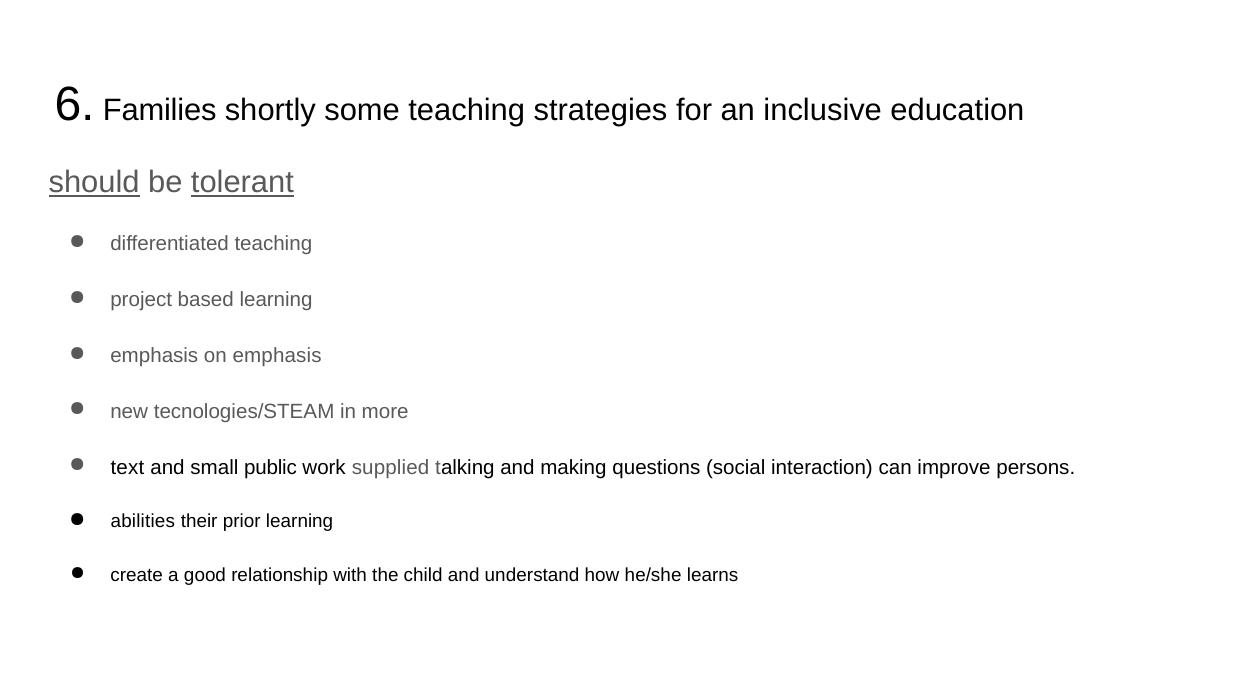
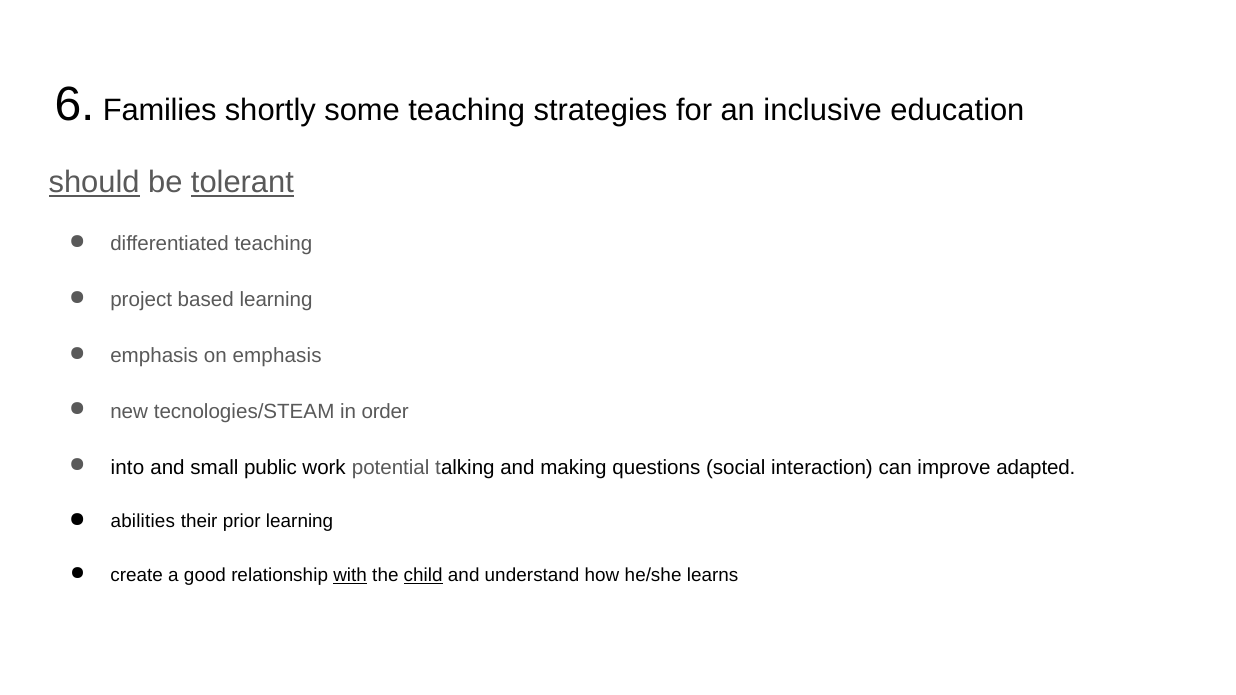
more: more -> order (385, 412)
text: text -> into (127, 467)
supplied: supplied -> potential (391, 467)
persons: persons -> adapted (1036, 467)
with underline: none -> present (350, 575)
child underline: none -> present (423, 575)
